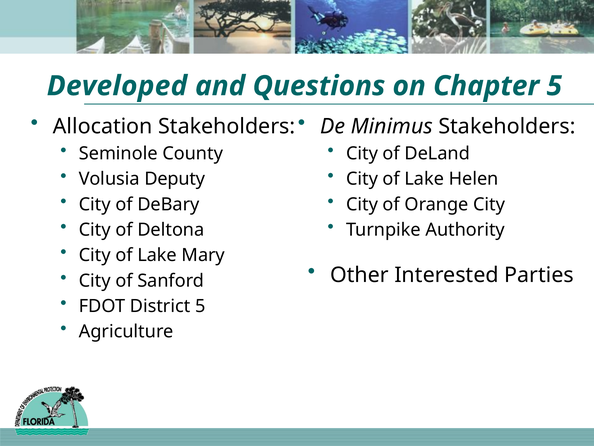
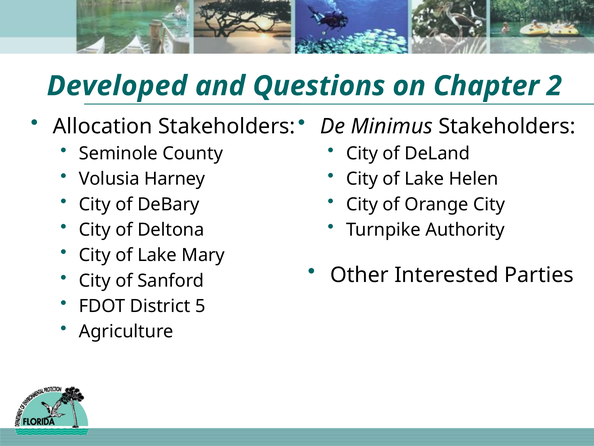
Chapter 5: 5 -> 2 (554, 86)
Deputy: Deputy -> Harney (175, 179)
